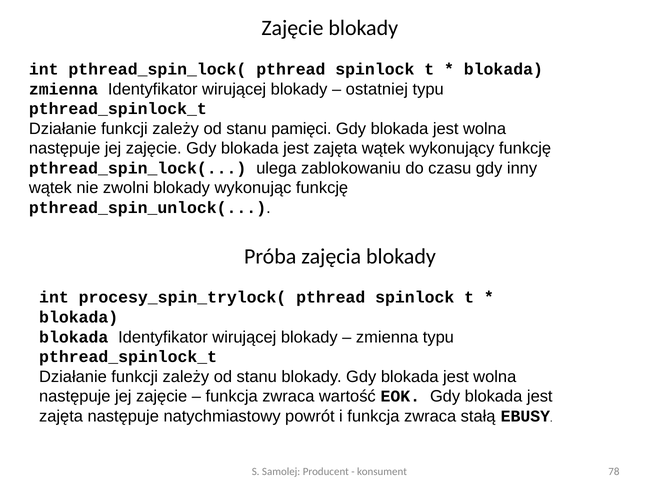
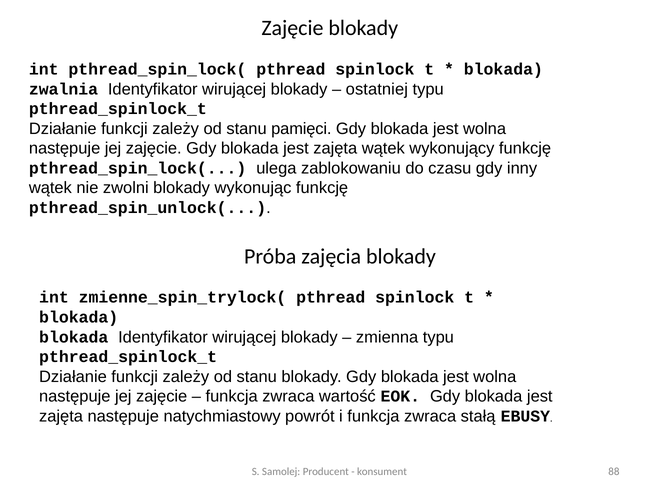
zmienna: zmienna -> zwalnia (64, 89)
procesy_spin_trylock(: procesy_spin_trylock( -> zmienne_spin_trylock( (182, 298)
78: 78 -> 88 (614, 472)
